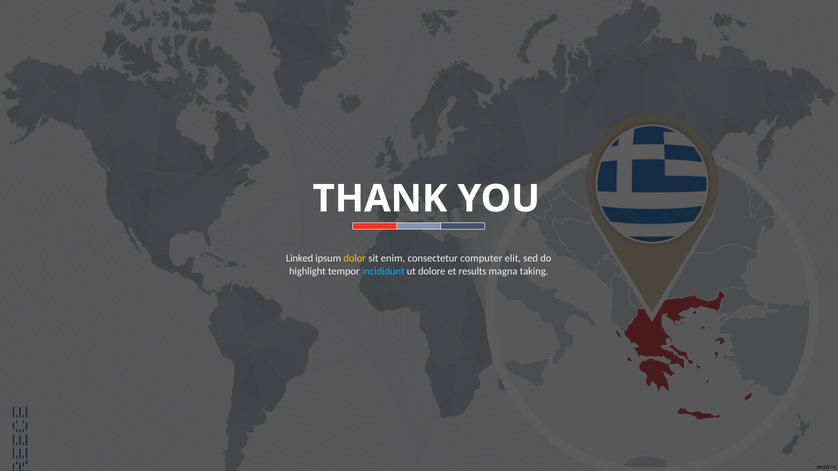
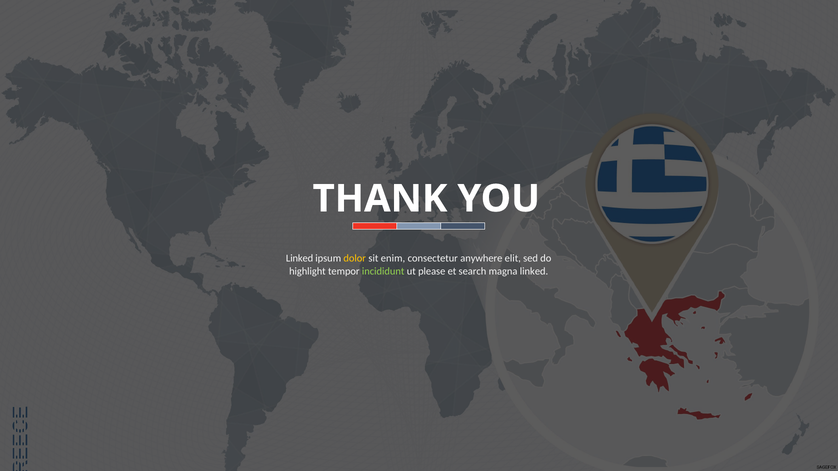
computer: computer -> anywhere (481, 259)
incididunt colour: light blue -> light green (383, 271)
dolore: dolore -> please (432, 271)
results: results -> search (472, 271)
magna taking: taking -> linked (534, 271)
